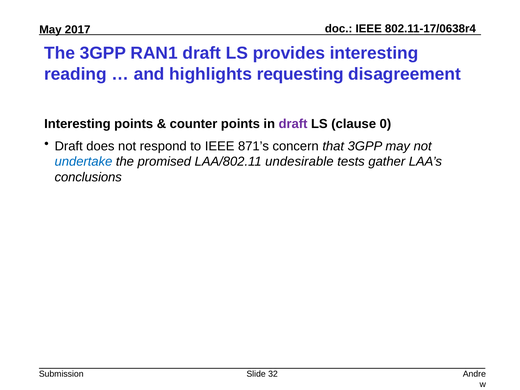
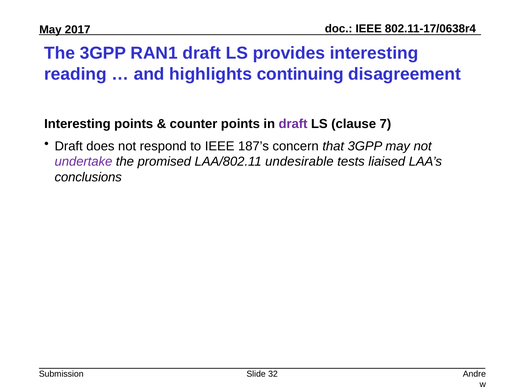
requesting: requesting -> continuing (300, 74)
0: 0 -> 7 (385, 124)
871’s: 871’s -> 187’s (254, 146)
undertake colour: blue -> purple (83, 162)
gather: gather -> liaised (387, 162)
